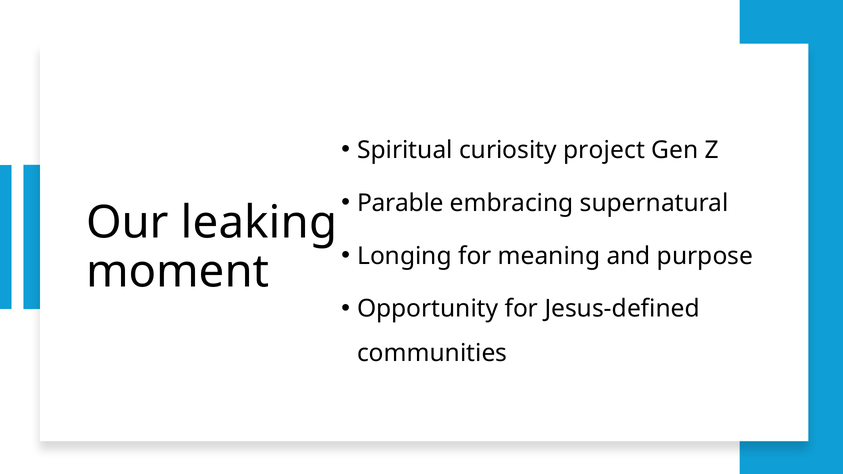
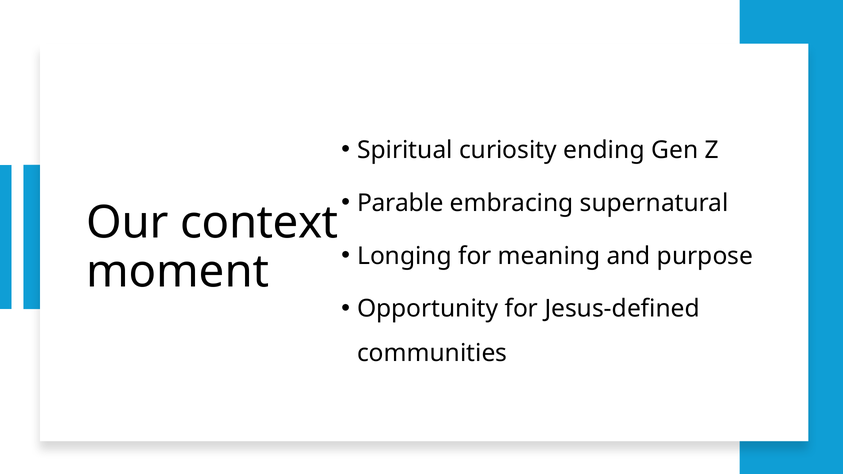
project: project -> ending (604, 150)
leaking: leaking -> context (259, 223)
